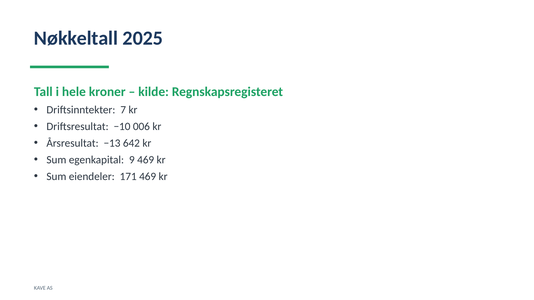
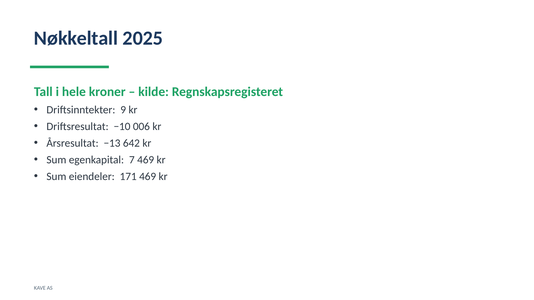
7: 7 -> 9 (123, 110)
9: 9 -> 7 (132, 160)
